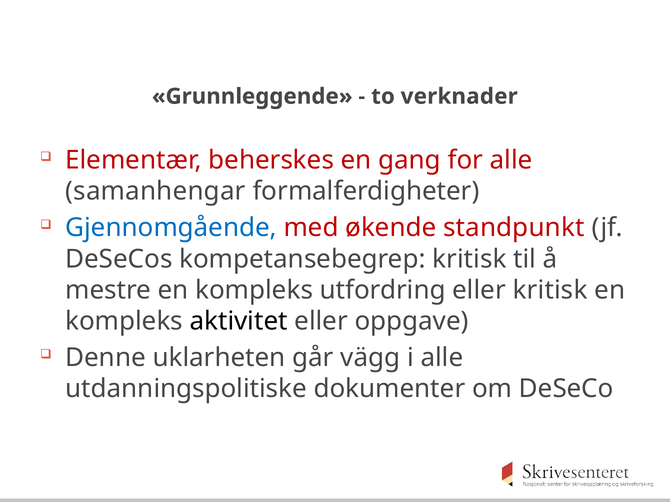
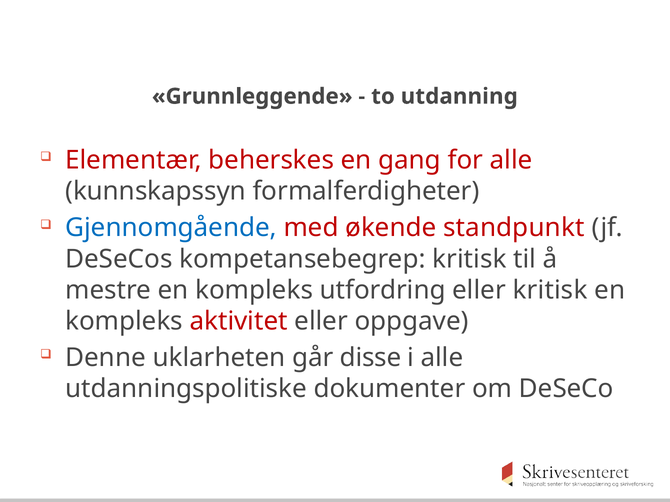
verknader: verknader -> utdanning (459, 96)
samanhengar: samanhengar -> kunnskapssyn (156, 192)
aktivitet colour: black -> red (239, 322)
vägg: vägg -> disse (371, 358)
